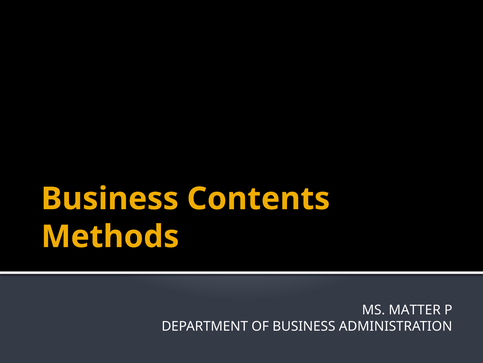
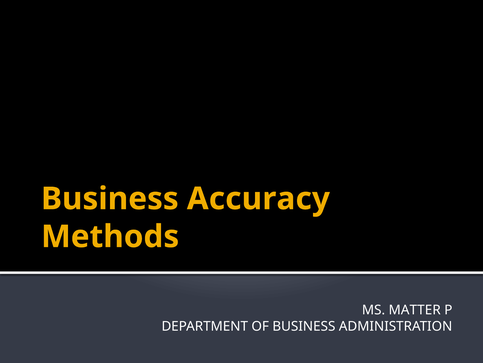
Contents: Contents -> Accuracy (258, 198)
